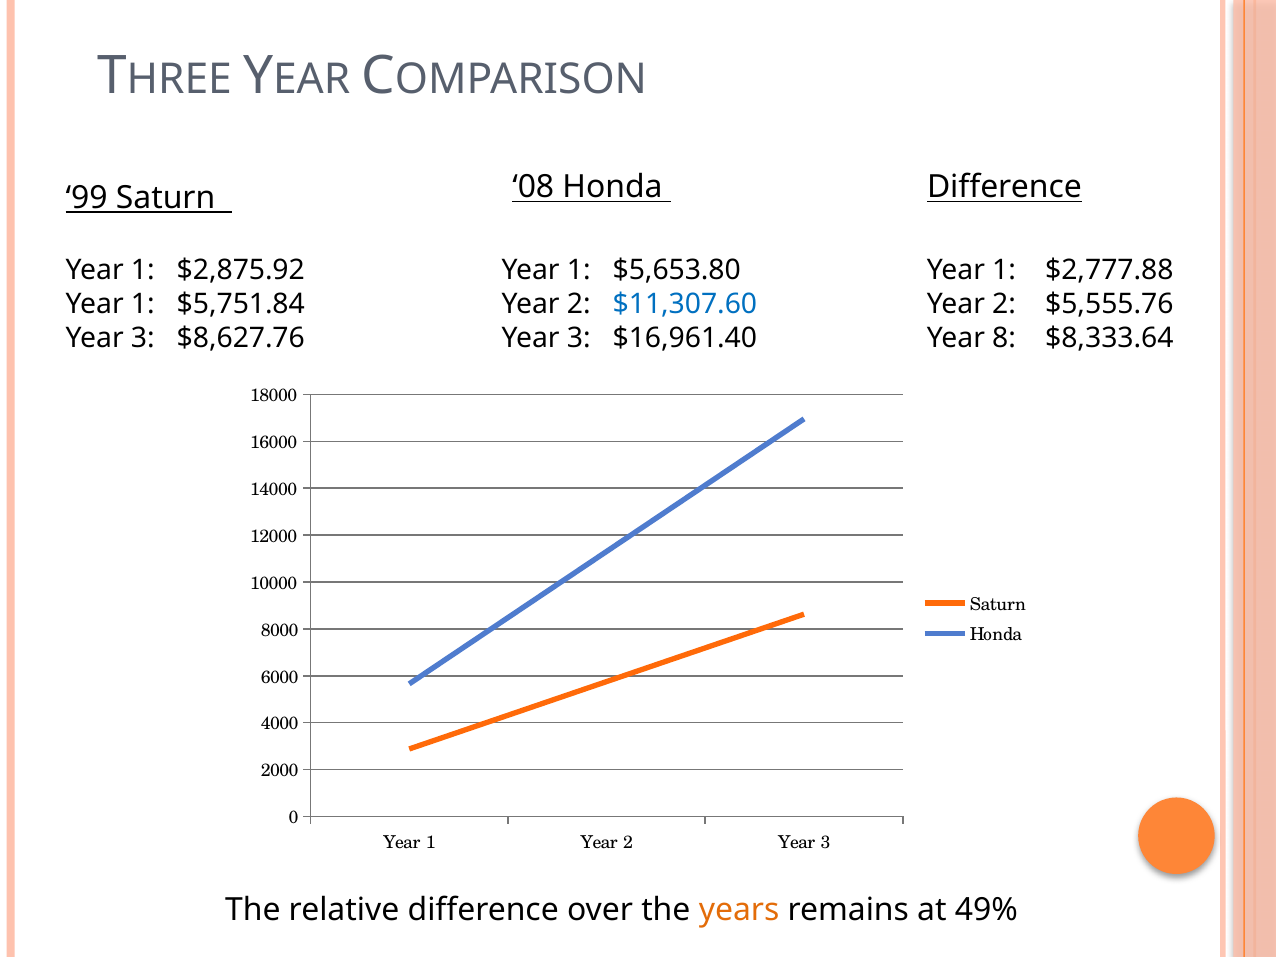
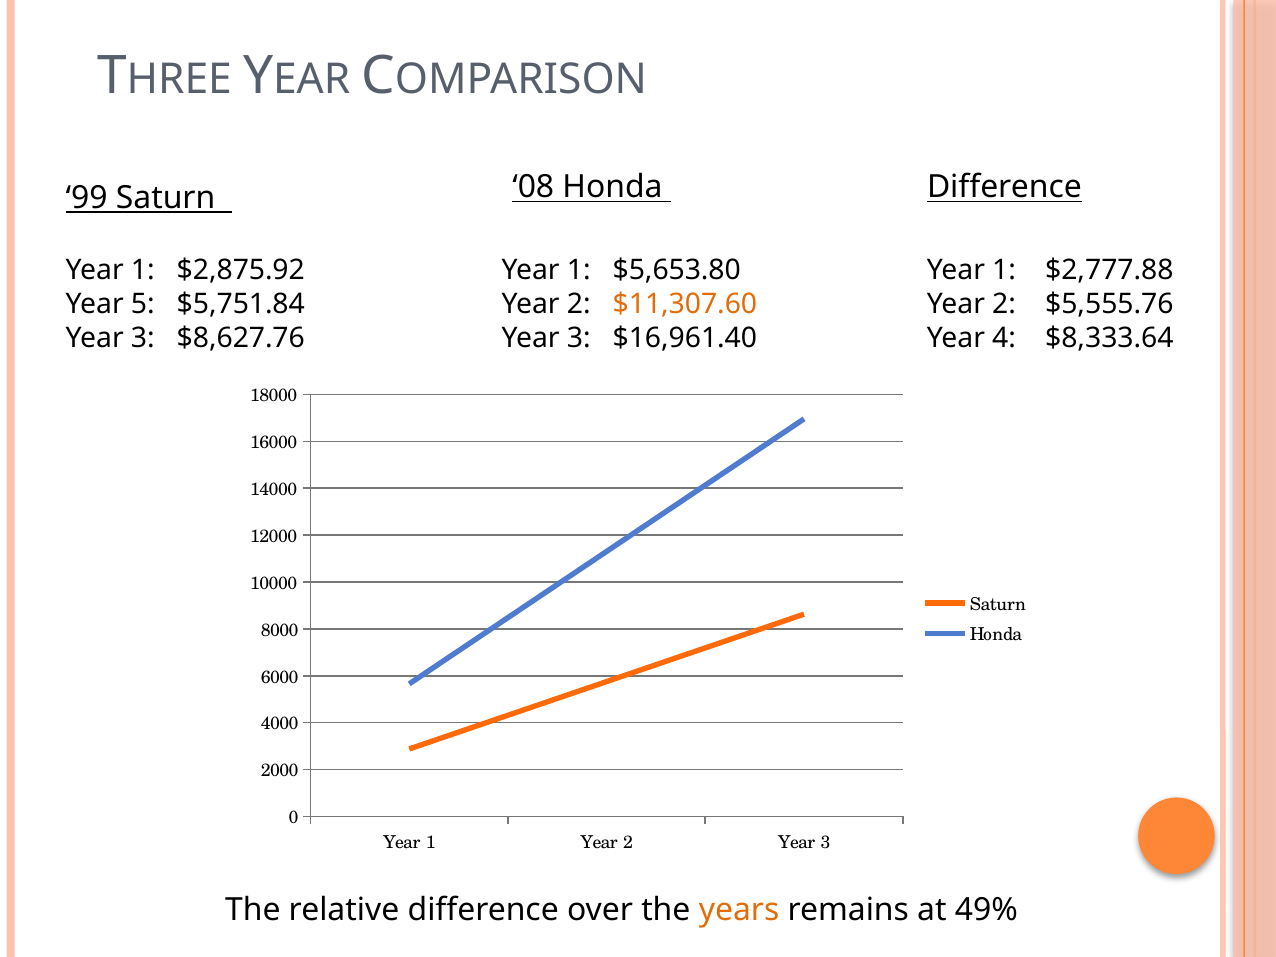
1: 1 -> 5 (143, 304)
$11,307.60 colour: blue -> orange (685, 304)
8: 8 -> 4 (1004, 338)
